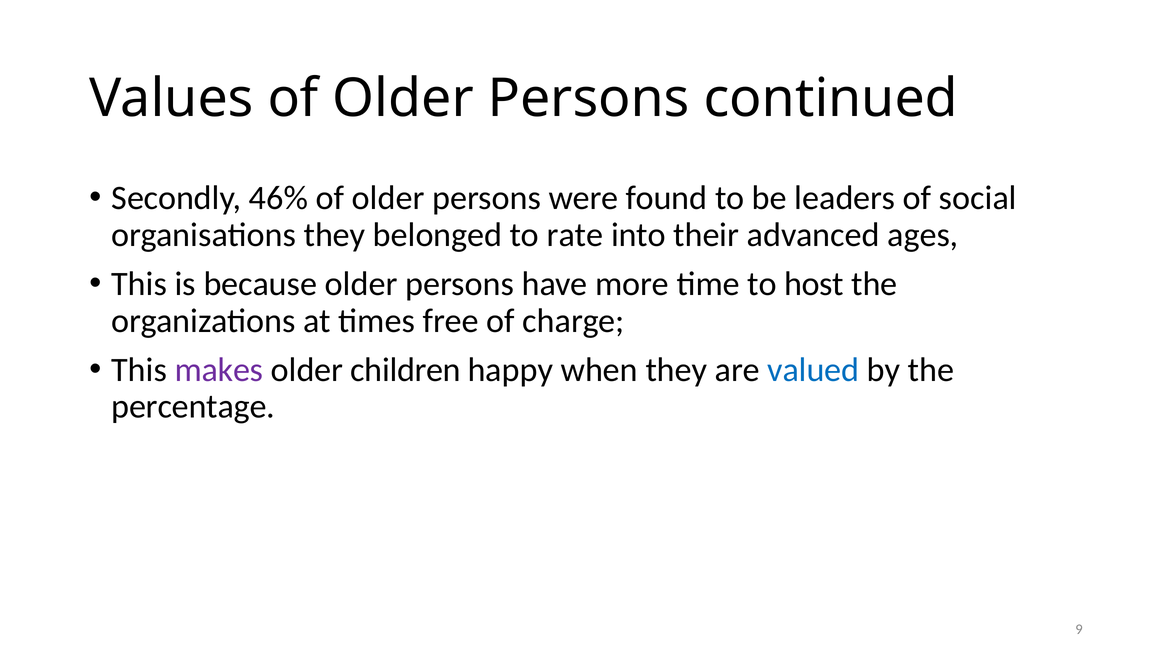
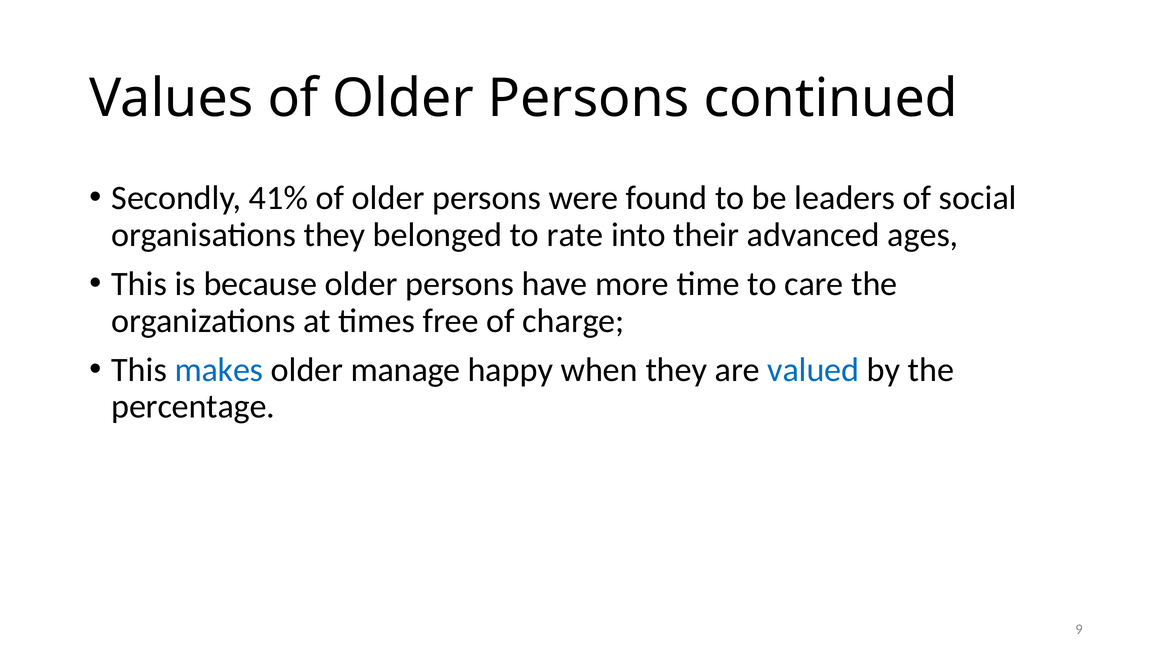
46%: 46% -> 41% (278, 198)
host: host -> care (814, 284)
makes colour: purple -> blue (219, 370)
children: children -> manage (406, 370)
